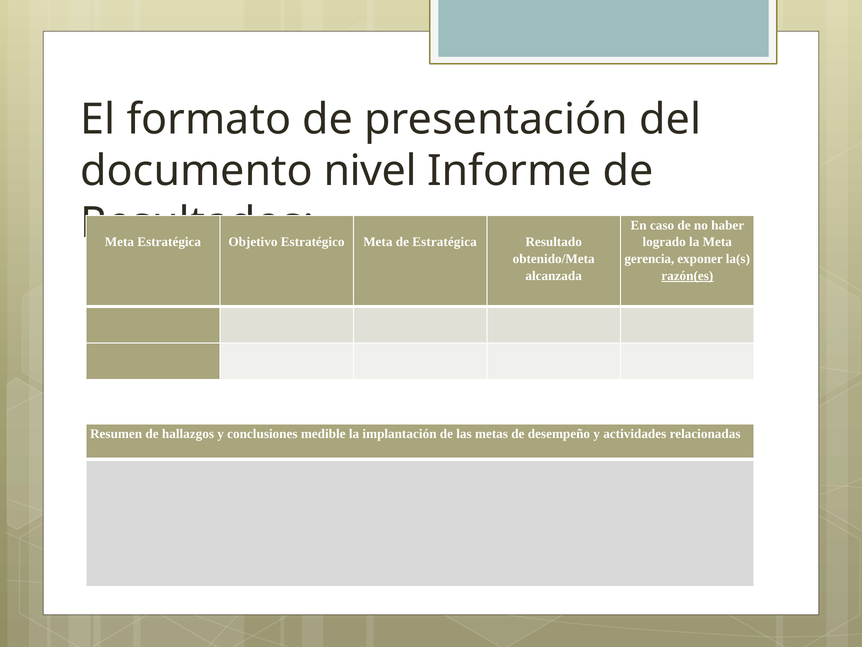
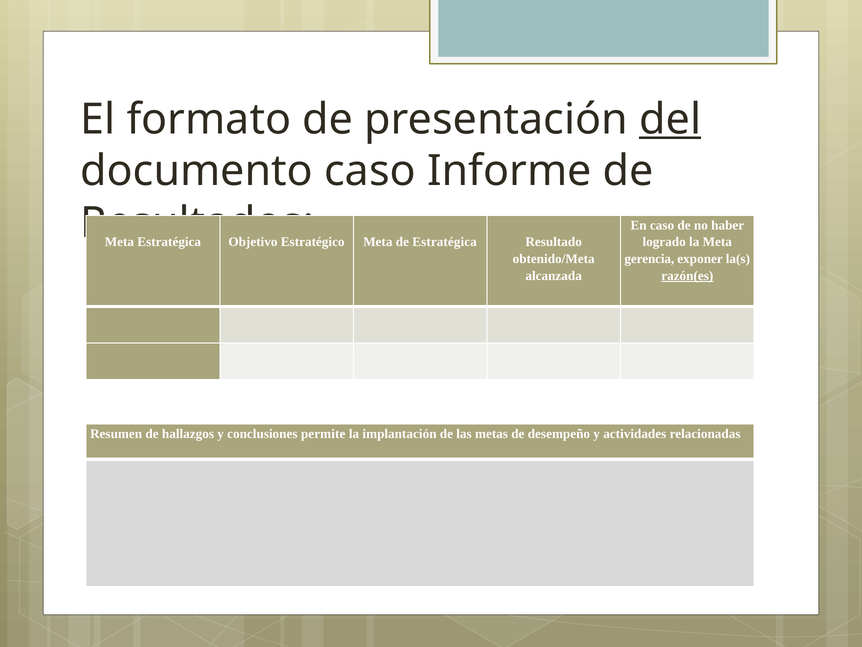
del underline: none -> present (670, 119)
documento nivel: nivel -> caso (370, 171)
medible: medible -> permite (323, 433)
